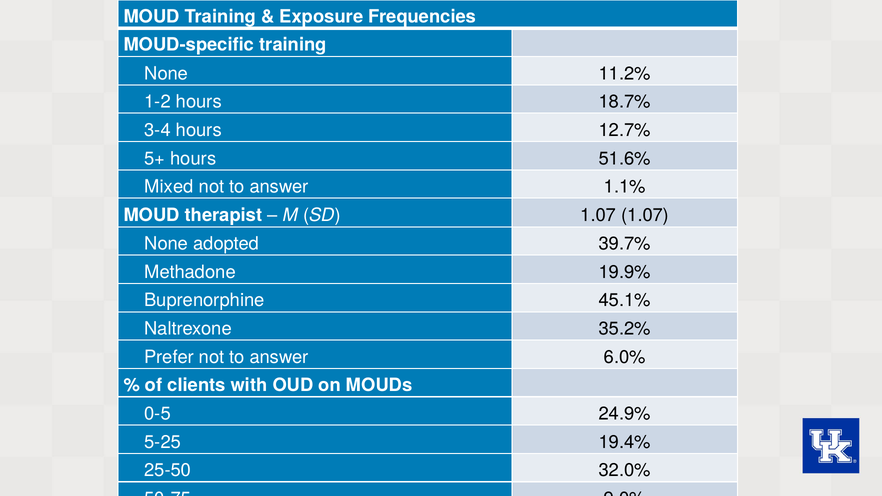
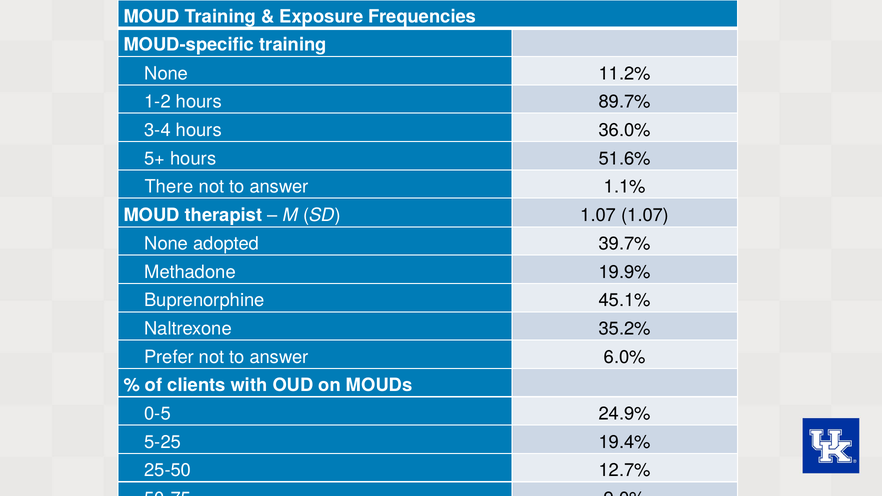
18.7%: 18.7% -> 89.7% (625, 102)
12.7%: 12.7% -> 36.0% (625, 130)
Mixed: Mixed -> There (169, 187)
32.0%: 32.0% -> 12.7% (625, 470)
